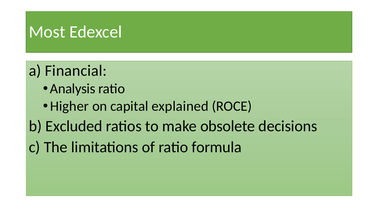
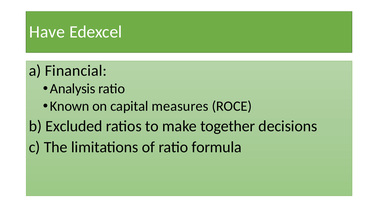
Most: Most -> Have (47, 32)
Higher: Higher -> Known (70, 106)
explained: explained -> measures (180, 106)
obsolete: obsolete -> together (228, 126)
